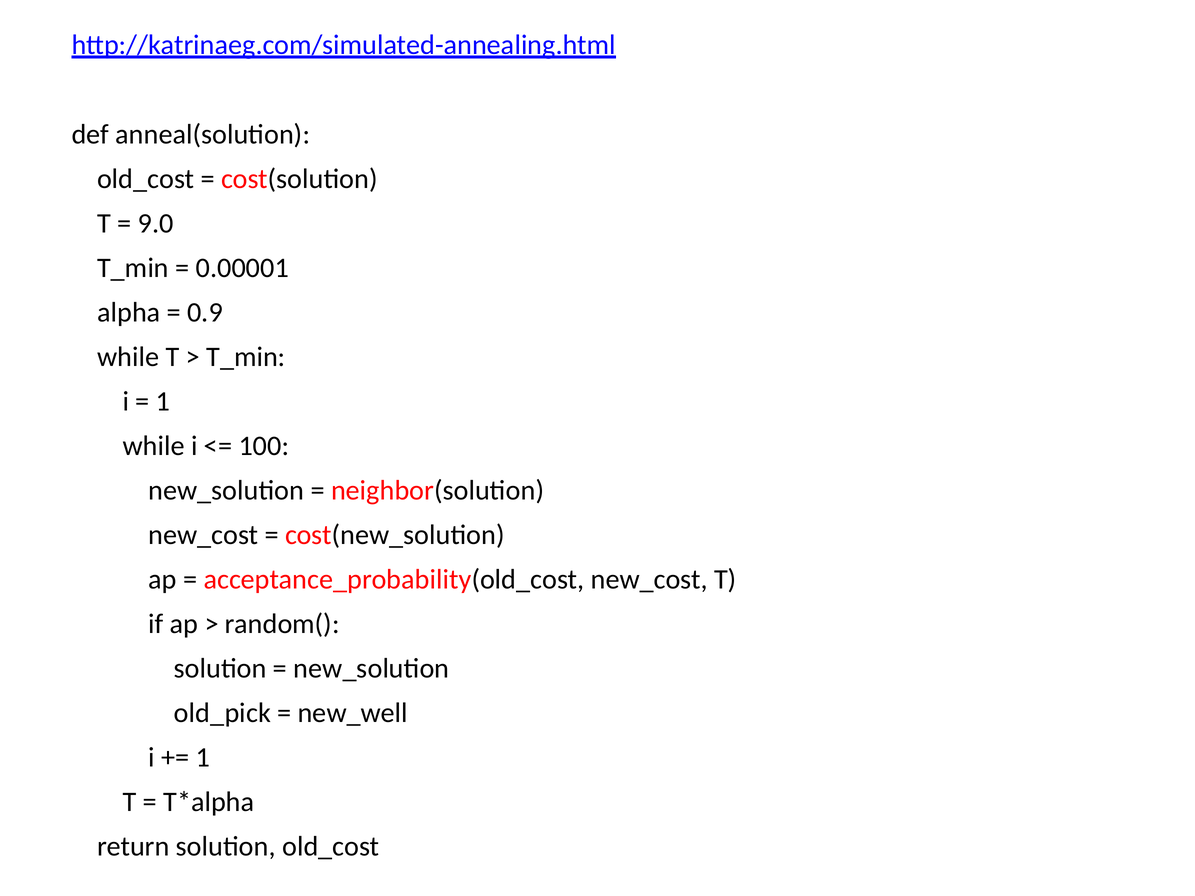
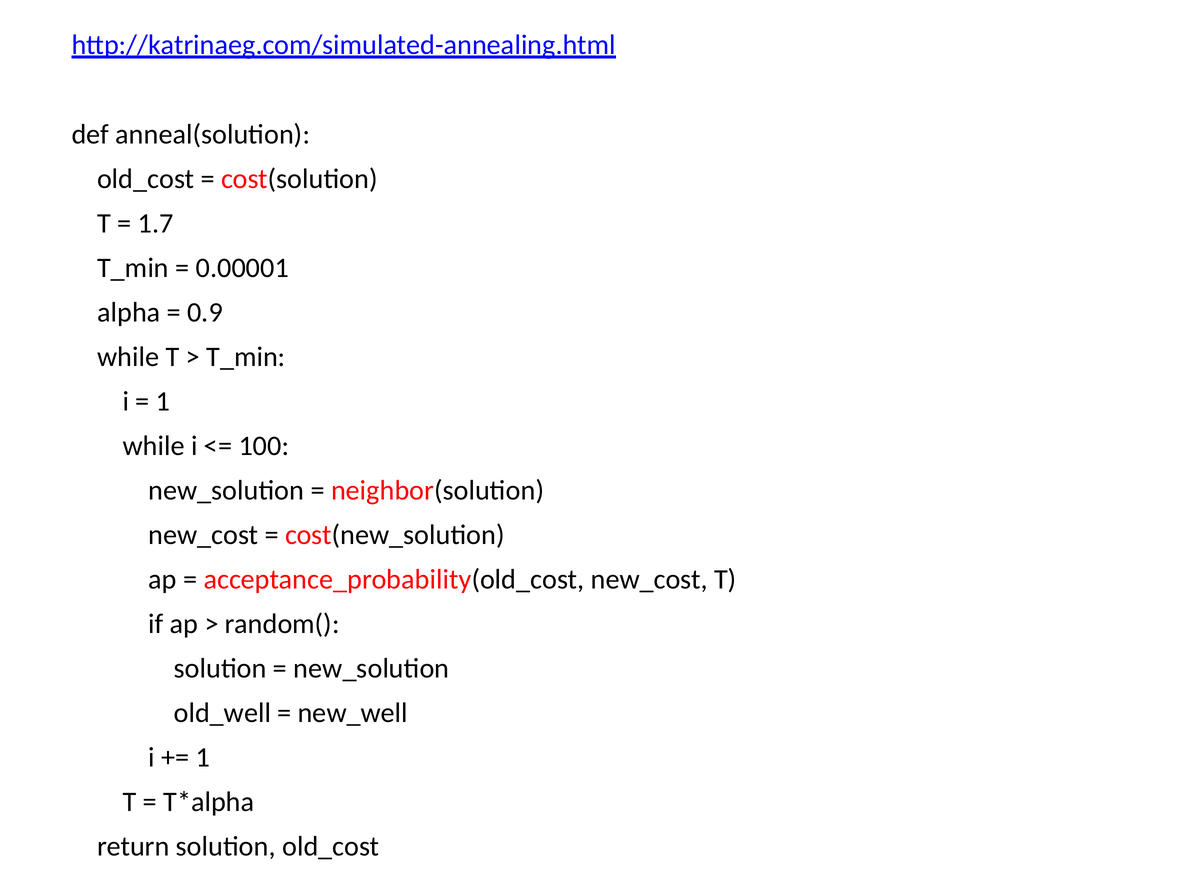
9.0: 9.0 -> 1.7 (156, 223)
old_pick: old_pick -> old_well (222, 713)
